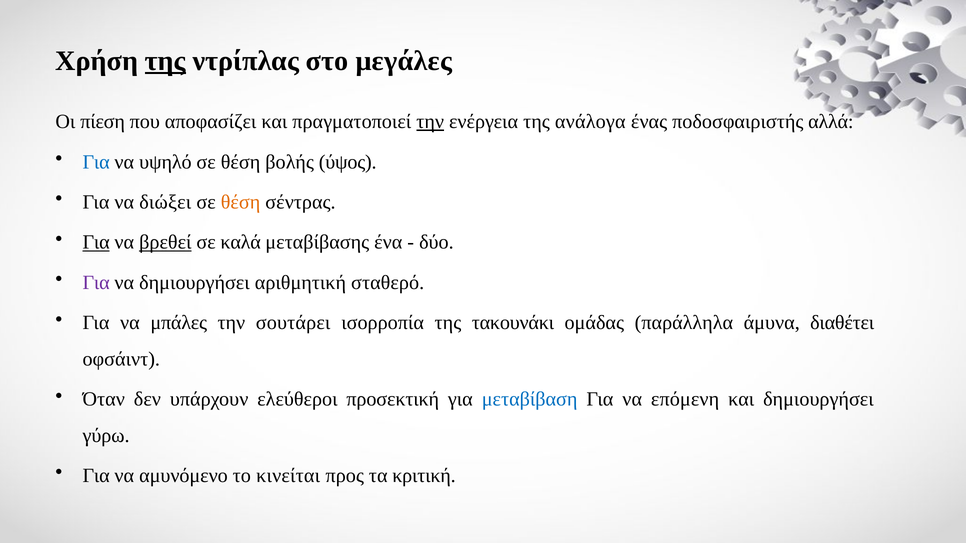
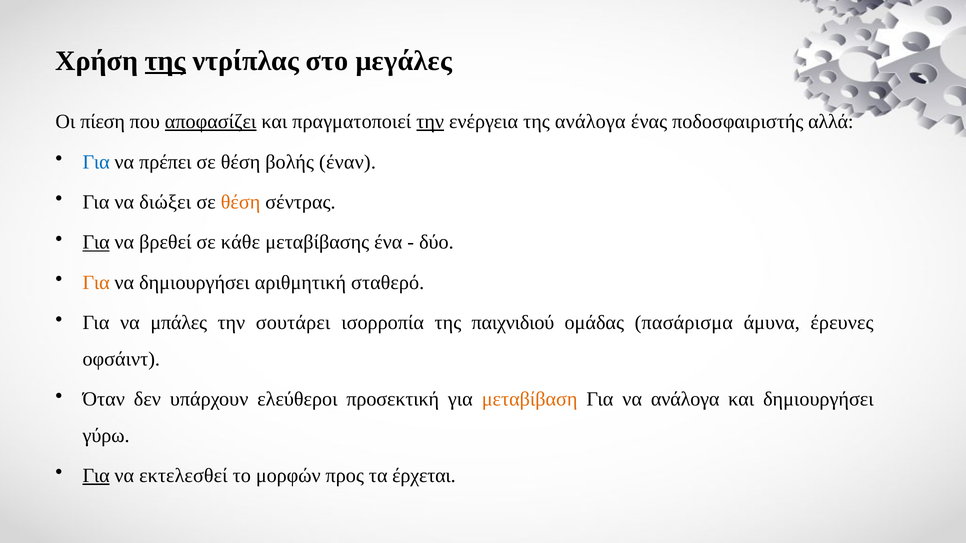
αποφασίζει underline: none -> present (211, 122)
υψηλό: υψηλό -> πρέπει (165, 162)
ύψος: ύψος -> έναν (348, 162)
βρεθεί underline: present -> none (165, 242)
καλά: καλά -> κάθε (240, 242)
Για colour: purple -> orange (96, 283)
τακουνάκι: τακουνάκι -> παιχνιδιού (513, 323)
παράλληλα: παράλληλα -> πασάρισμα (684, 323)
διαθέτει: διαθέτει -> έρευνες (842, 323)
μεταβίβαση colour: blue -> orange (530, 399)
να επόμενη: επόμενη -> ανάλογα (685, 399)
Για underline: none -> present (96, 476)
αμυνόμενο: αμυνόμενο -> εκτελεσθεί (183, 476)
κινείται: κινείται -> μορφών (288, 476)
κριτική: κριτική -> έρχεται (424, 476)
